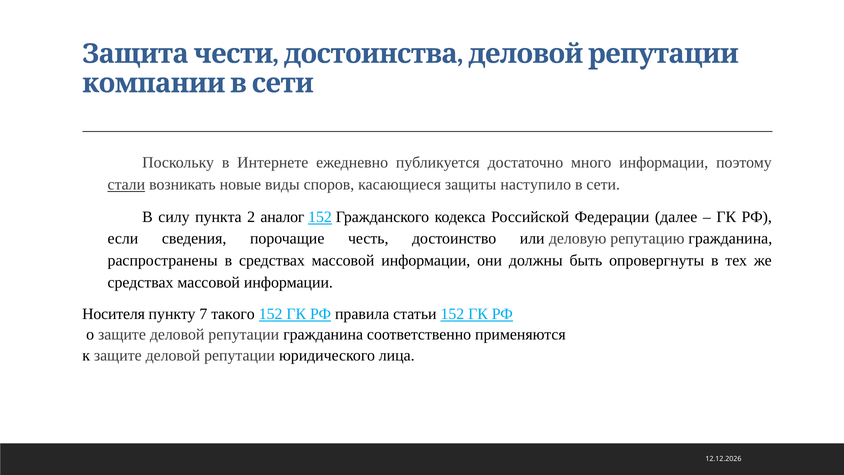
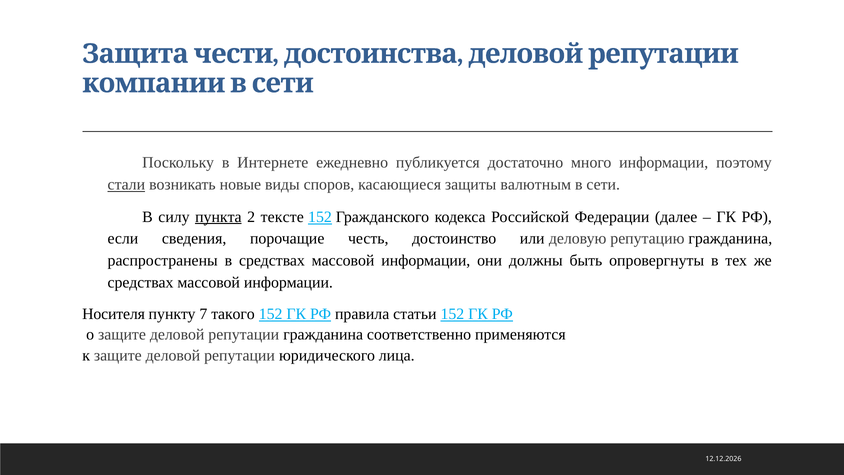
наступило: наступило -> валютным (536, 184)
пункта underline: none -> present (218, 217)
аналог: аналог -> тексте (282, 217)
